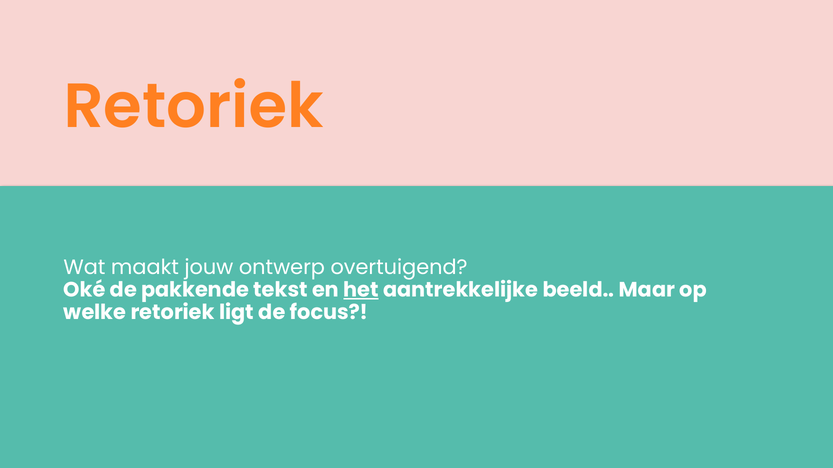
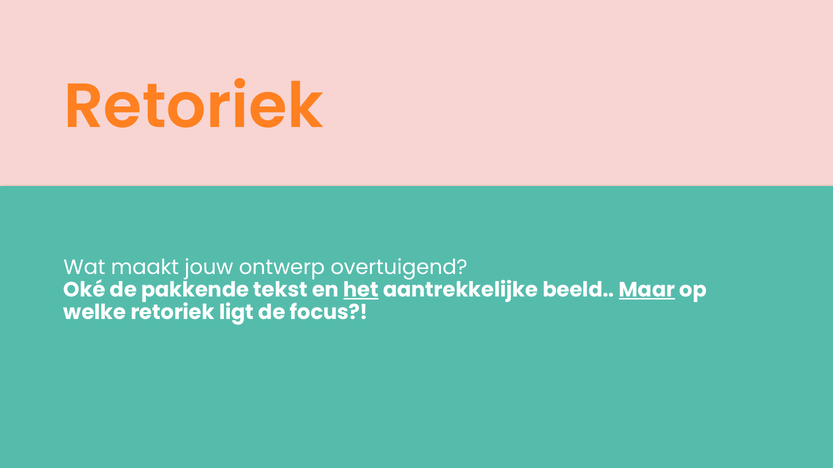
Maar underline: none -> present (647, 290)
